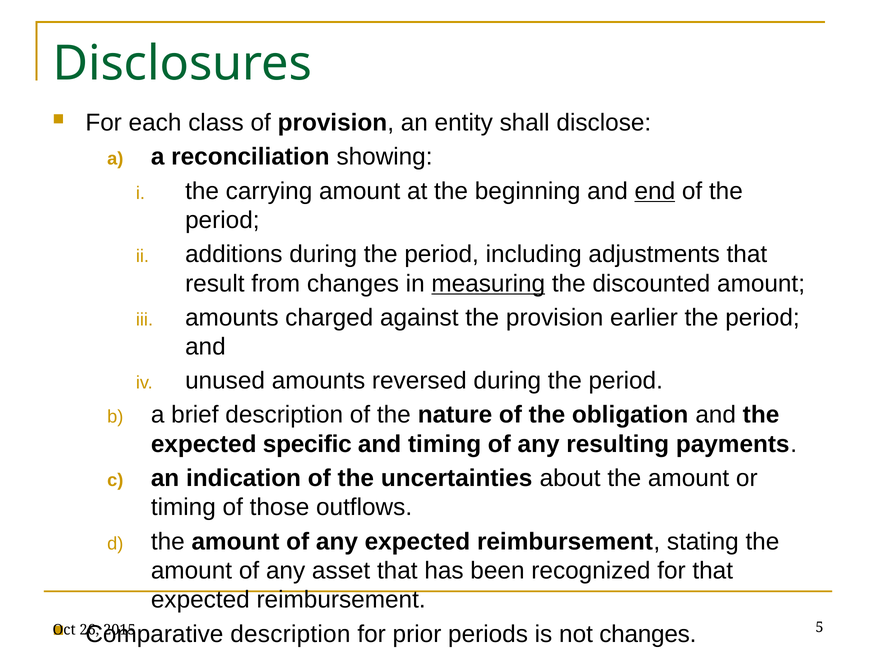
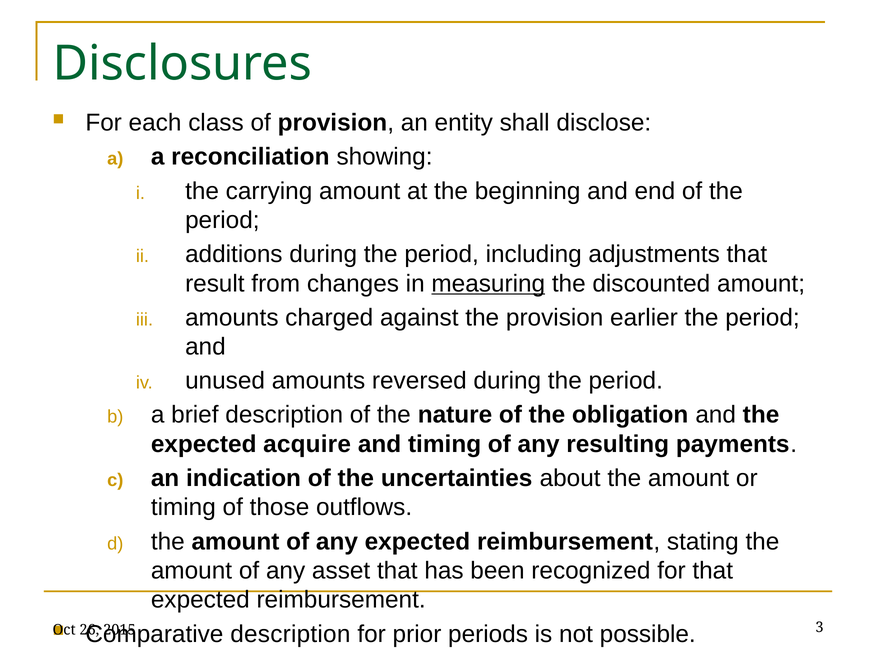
end underline: present -> none (655, 191)
specific: specific -> acquire (307, 444)
not changes: changes -> possible (648, 634)
5: 5 -> 3 (819, 627)
